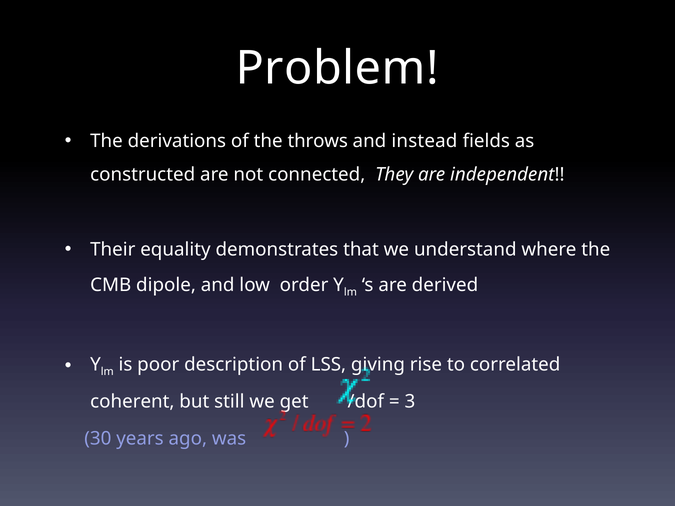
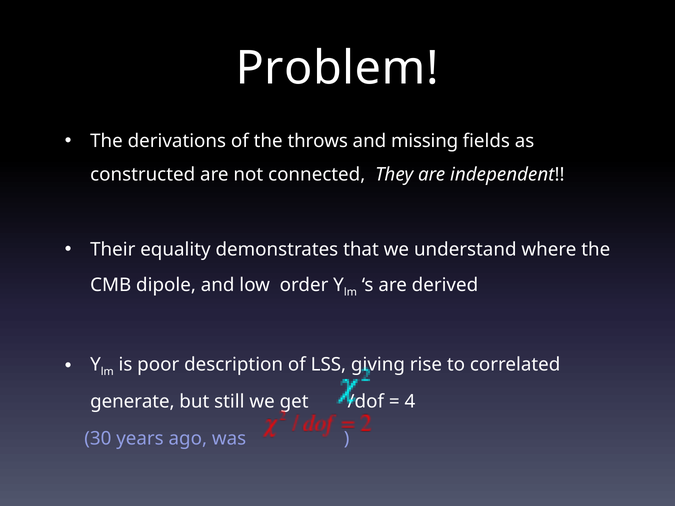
instead: instead -> missing (425, 141)
coherent: coherent -> generate (132, 402)
3: 3 -> 4 (410, 402)
